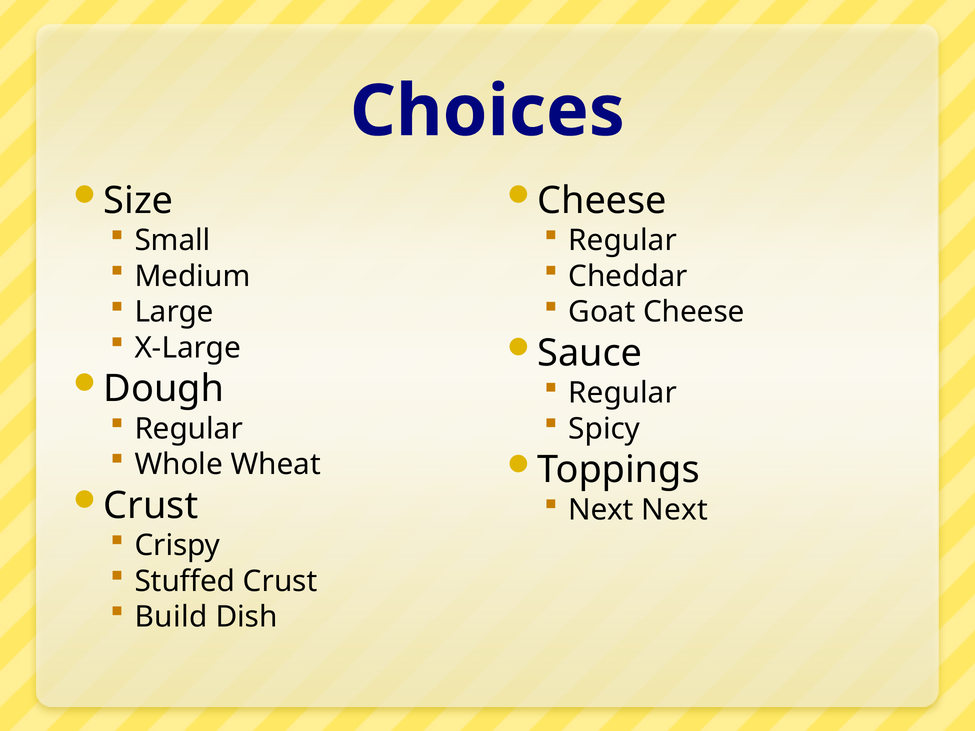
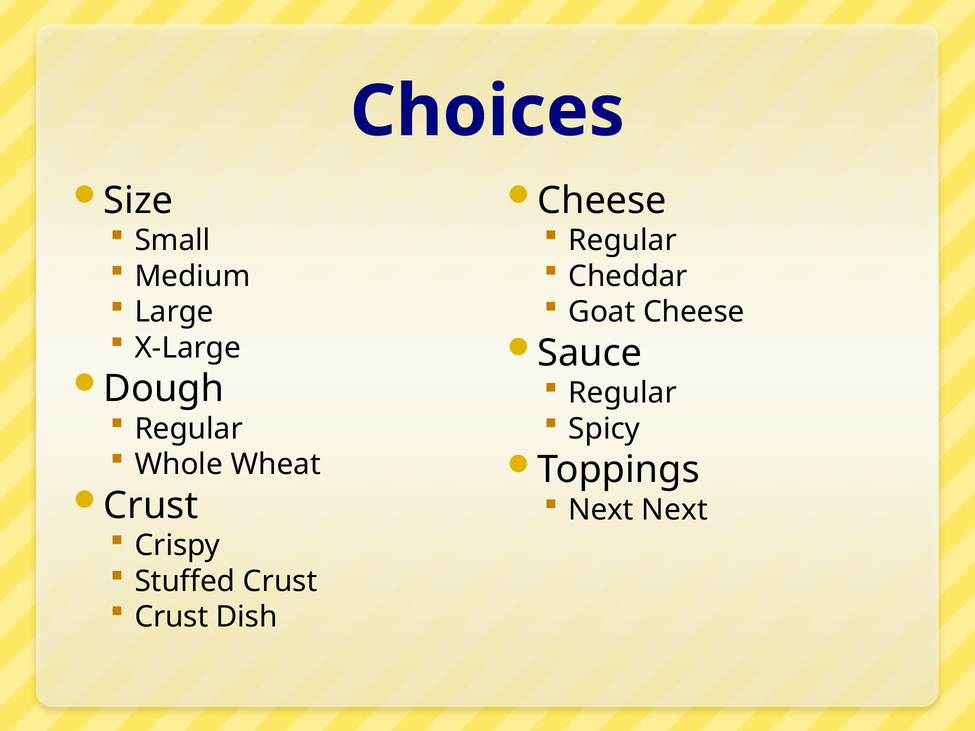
Build: Build -> Crust (171, 617)
